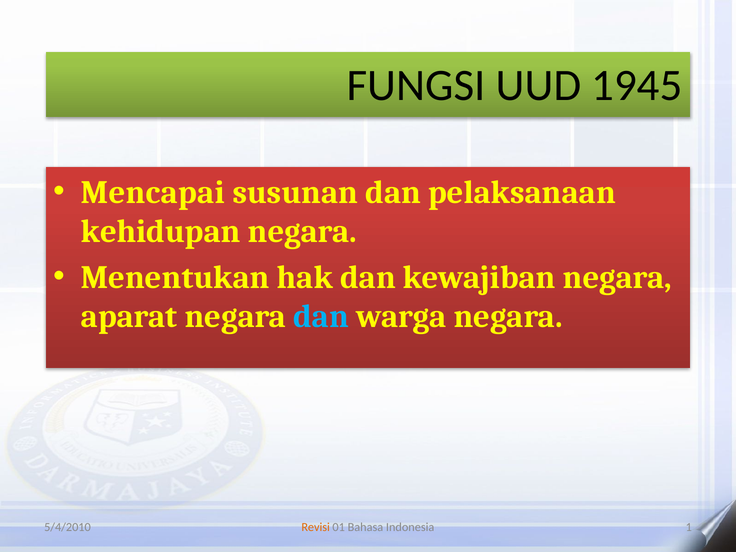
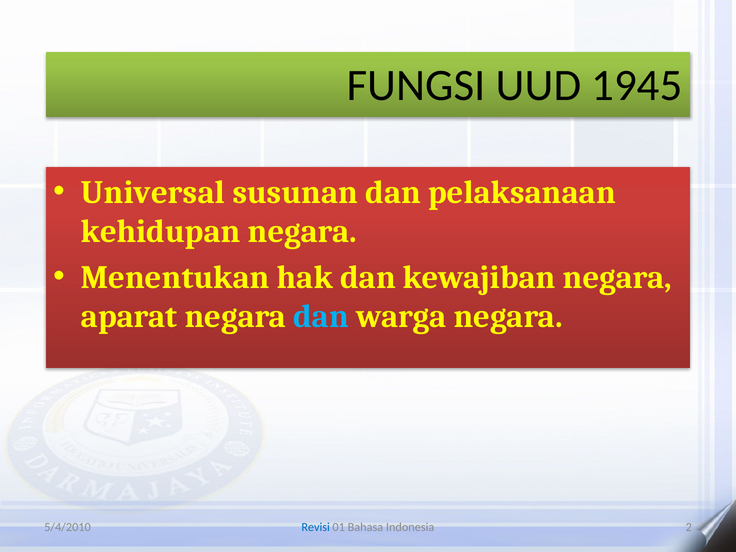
Mencapai: Mencapai -> Universal (153, 192)
Revisi colour: orange -> blue (316, 527)
1: 1 -> 2 (689, 527)
